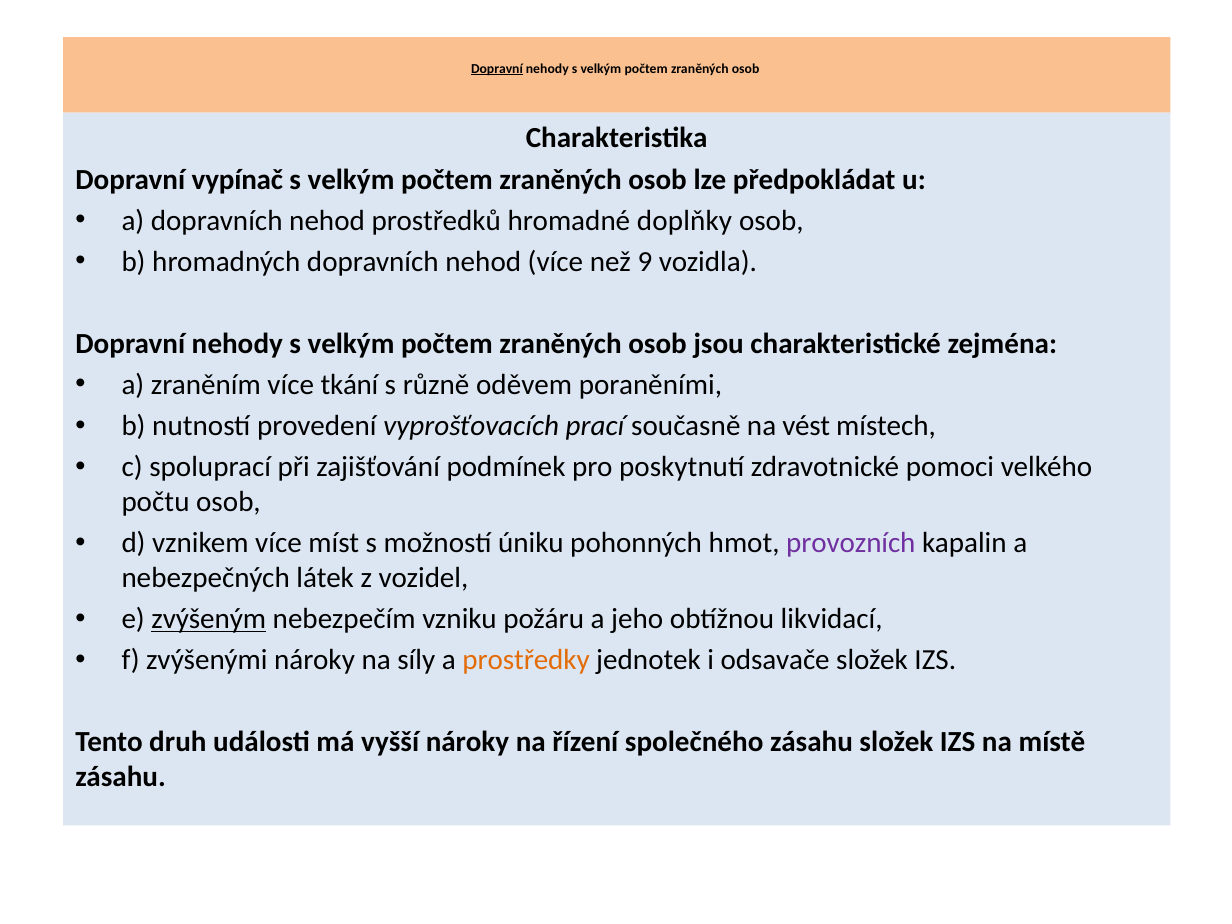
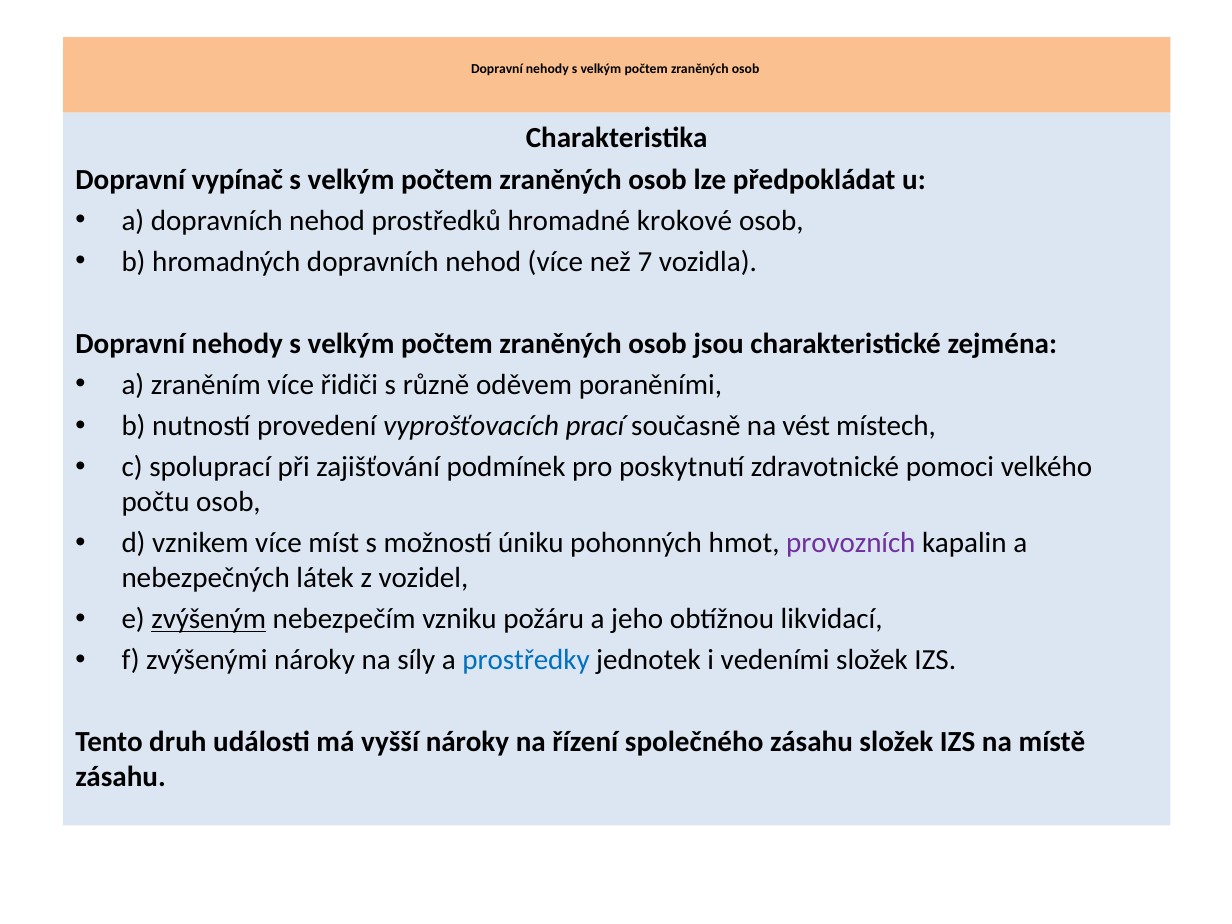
Dopravní underline: present -> none (497, 69)
doplňky: doplňky -> krokové (685, 221)
9: 9 -> 7 (645, 262)
tkání: tkání -> řidiči (349, 385)
prostředky colour: orange -> blue (526, 660)
odsavače: odsavače -> vedeními (775, 660)
